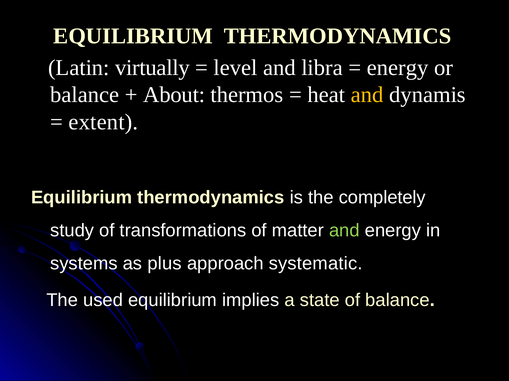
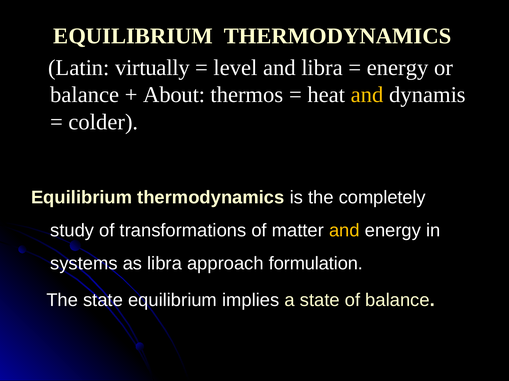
extent: extent -> colder (103, 122)
and colour: light green -> yellow (344, 231)
as plus: plus -> libra (165, 264)
systematic: systematic -> formulation (316, 264)
The used: used -> state (103, 301)
